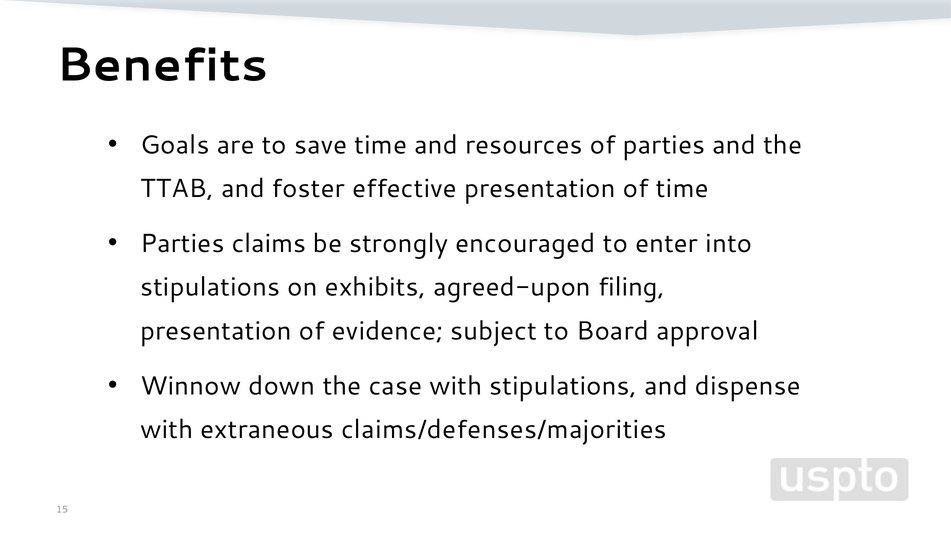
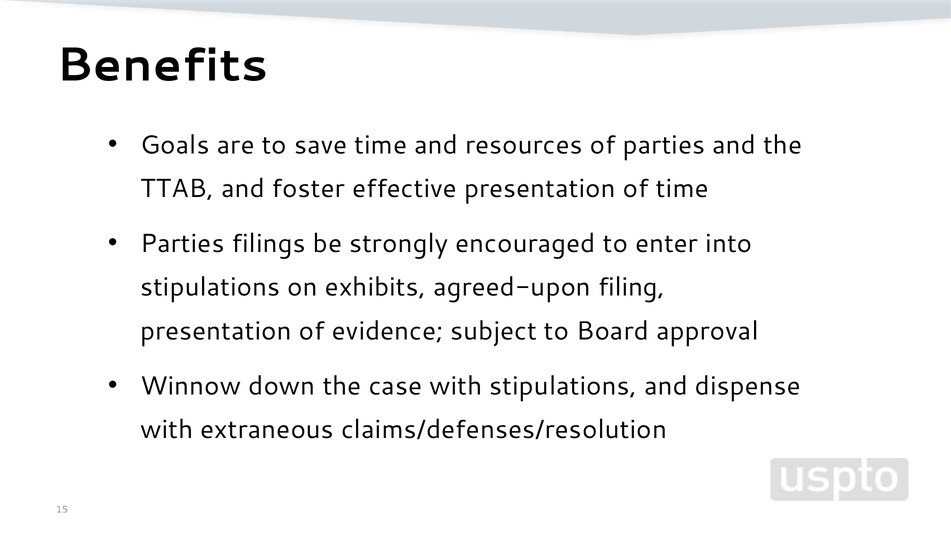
claims: claims -> filings (269, 243)
claims/defenses/majorities: claims/defenses/majorities -> claims/defenses/resolution (504, 430)
